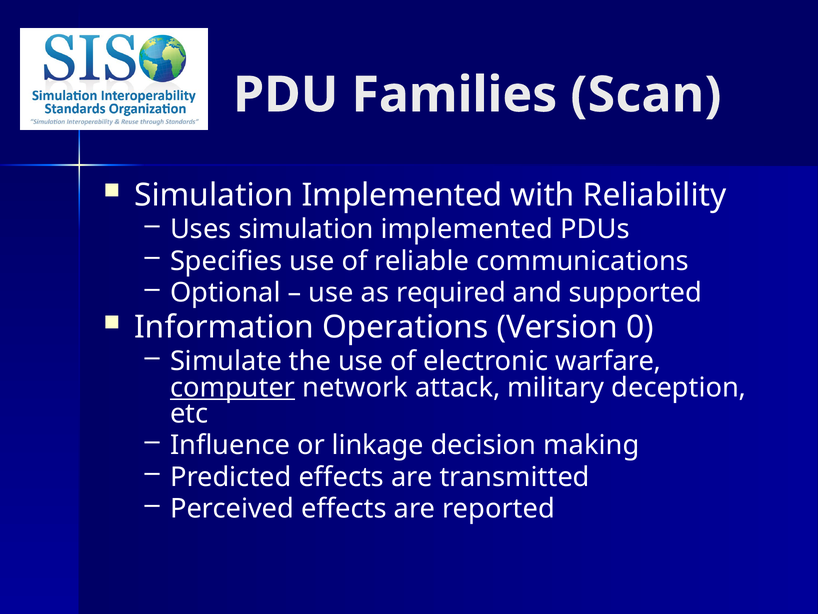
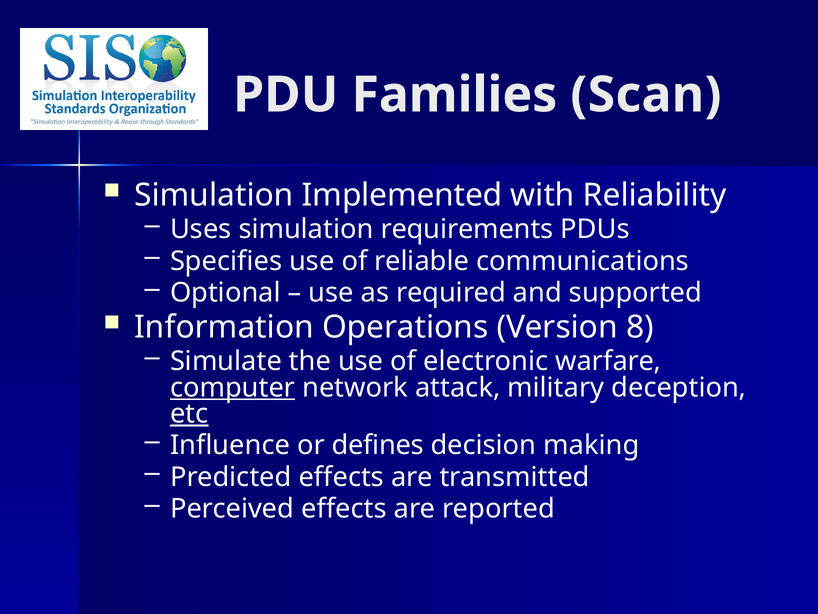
Uses simulation implemented: implemented -> requirements (467, 229)
0: 0 -> 8 (640, 327)
etc underline: none -> present (189, 413)
linkage: linkage -> defines (378, 445)
